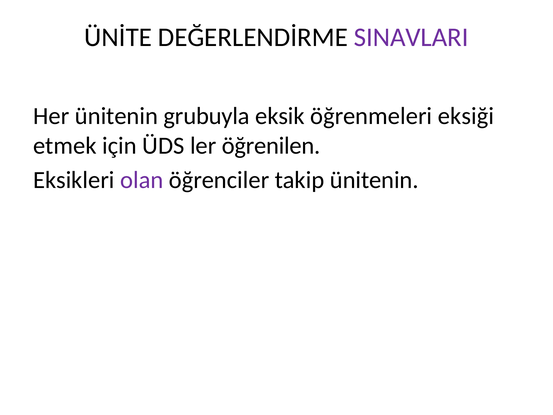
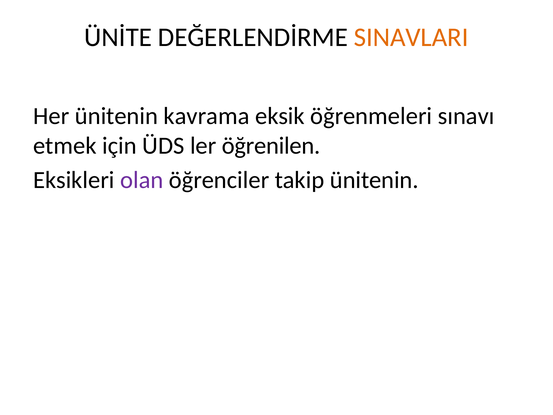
SINAVLARI colour: purple -> orange (411, 37)
grubuyla: grubuyla -> kavrama (207, 116)
eksiği: eksiği -> sınavı (466, 116)
